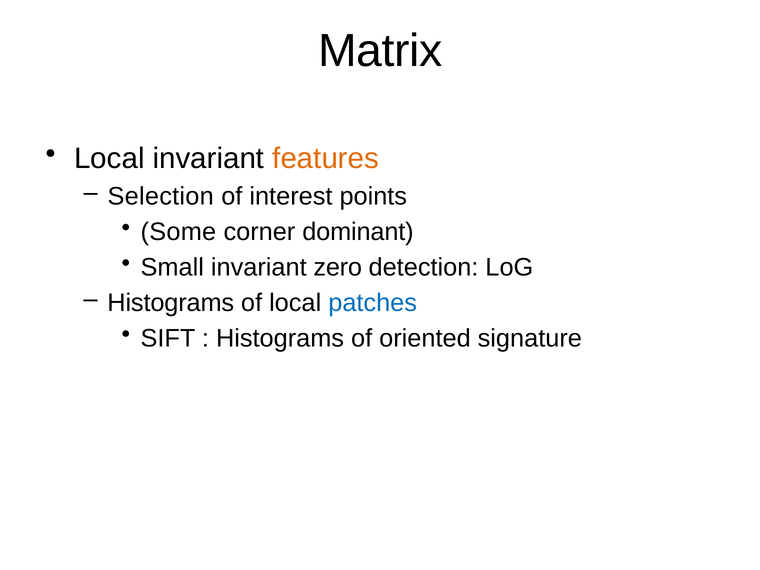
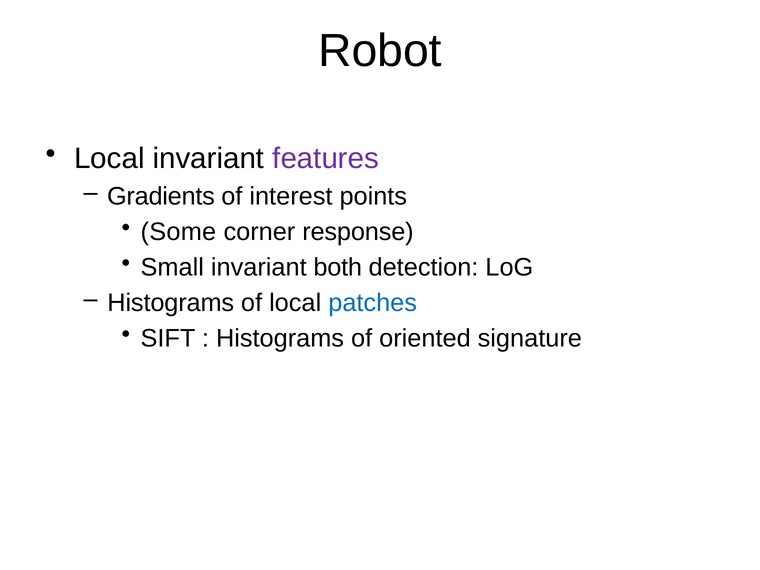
Matrix: Matrix -> Robot (380, 51)
features colour: orange -> purple (326, 159)
Selection: Selection -> Gradients (161, 196)
dominant: dominant -> response (358, 232)
zero: zero -> both (338, 267)
